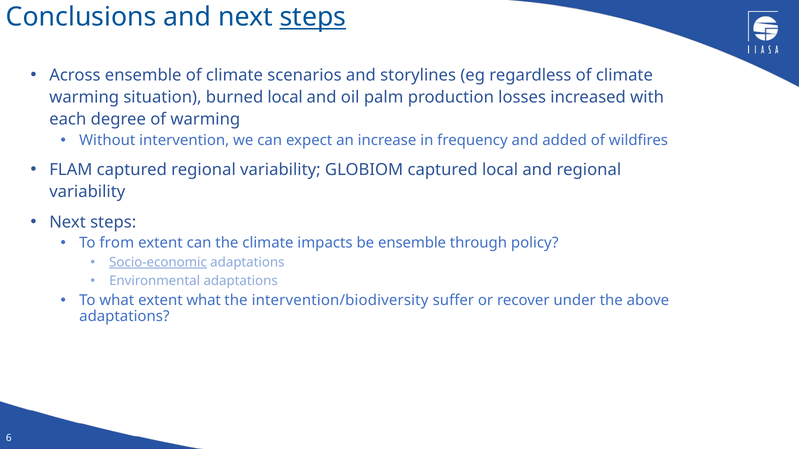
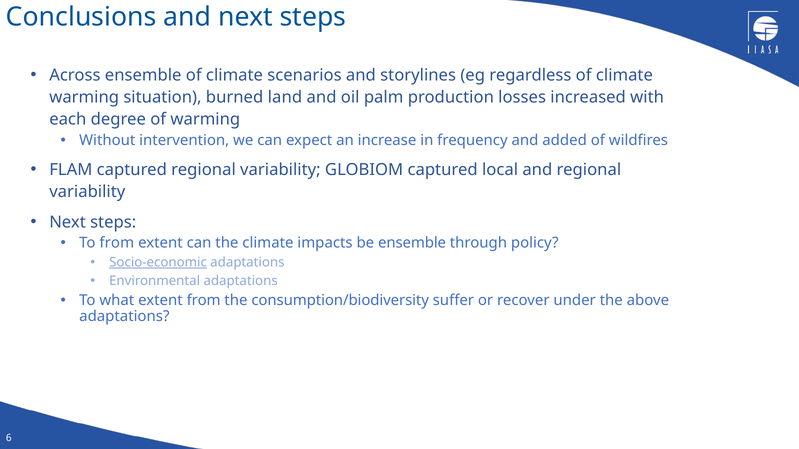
steps underline: present -> none (313, 17)
burned local: local -> land (285, 97)
extent what: what -> from (204, 301)
intervention/biodiversity: intervention/biodiversity -> consumption/biodiversity (340, 301)
